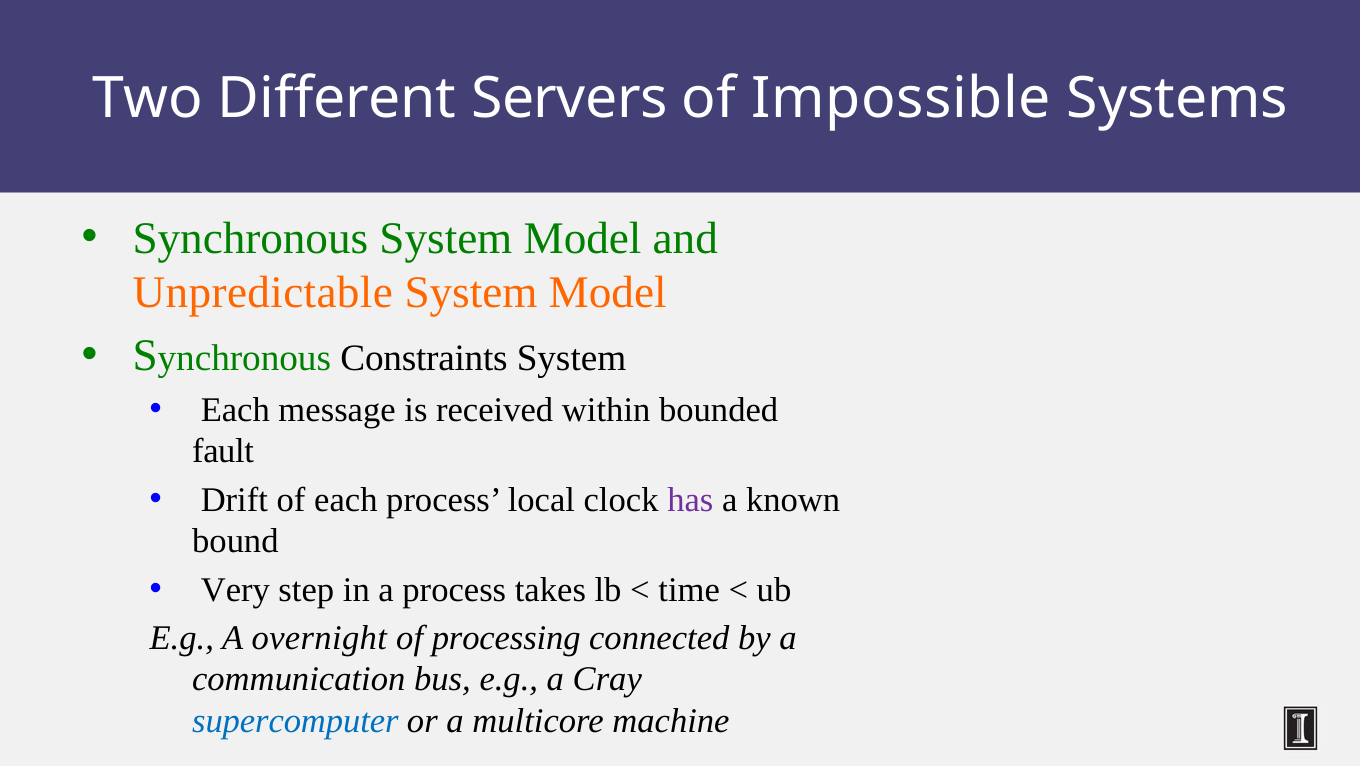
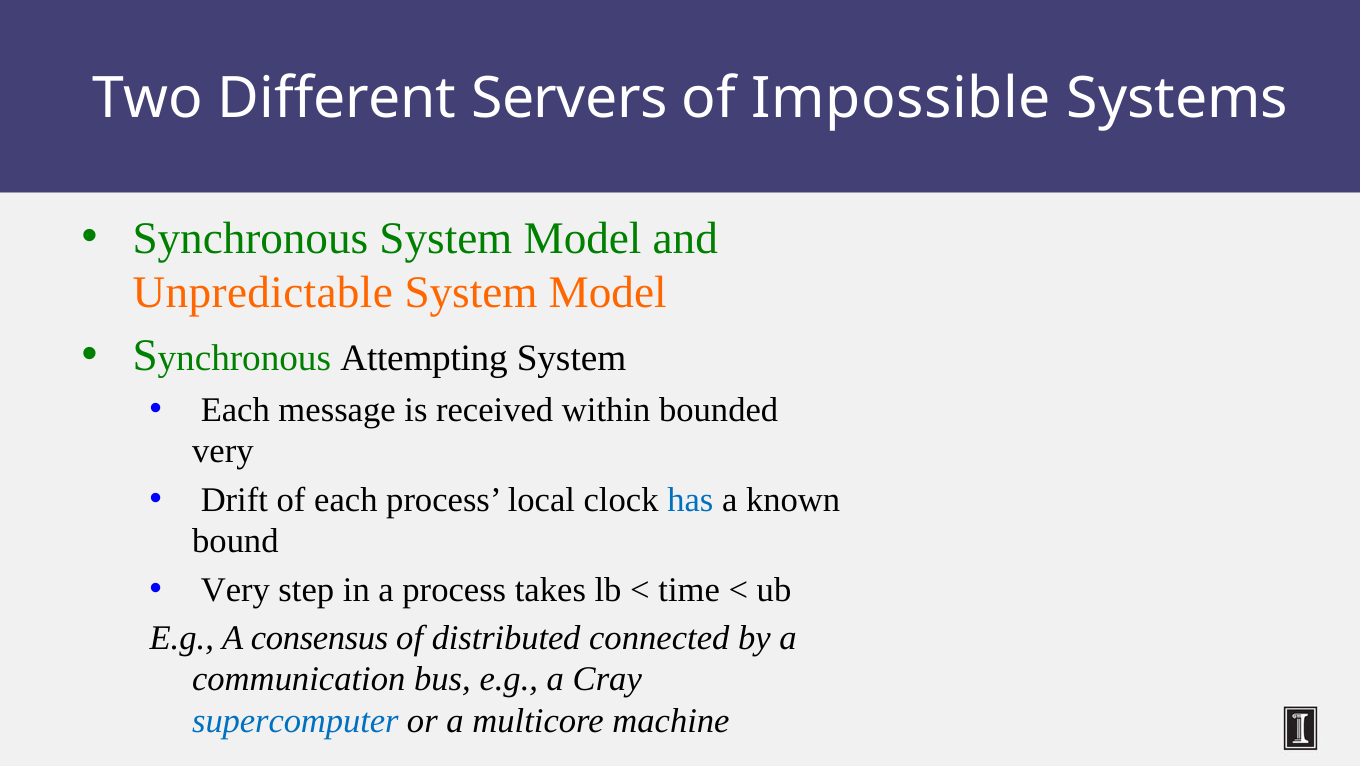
Constraints: Constraints -> Attempting (424, 359)
fault: fault -> very (223, 452)
has colour: purple -> blue (690, 500)
overnight: overnight -> consensus (320, 638)
processing: processing -> distributed (506, 638)
